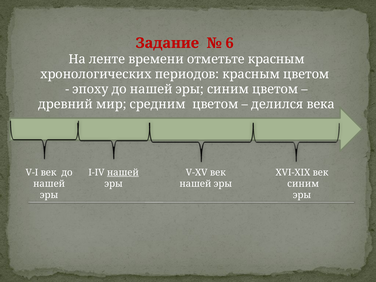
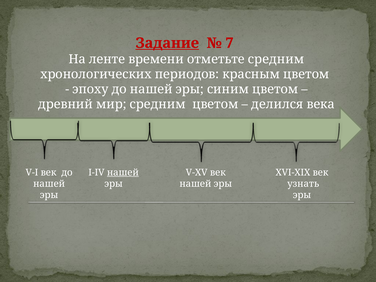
Задание underline: none -> present (167, 43)
6: 6 -> 7 (230, 43)
отметьте красным: красным -> средним (276, 59)
синим: синим -> узнать (303, 184)
